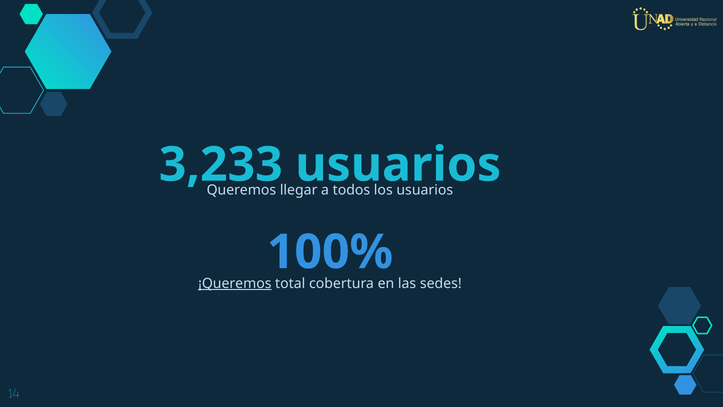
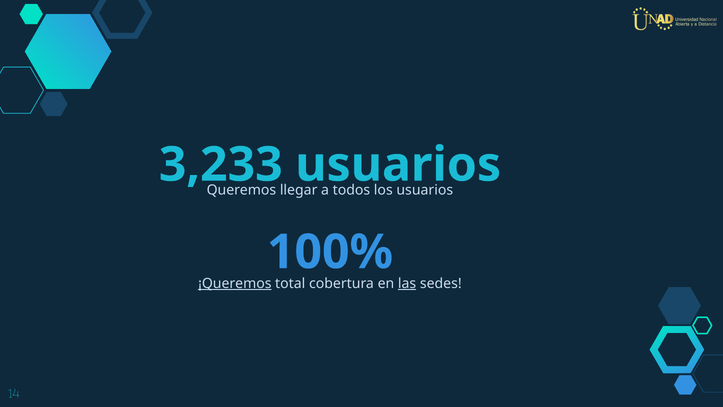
las underline: none -> present (407, 283)
